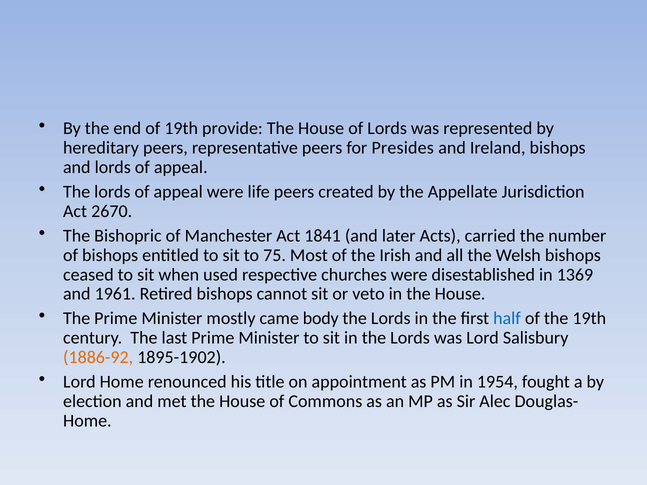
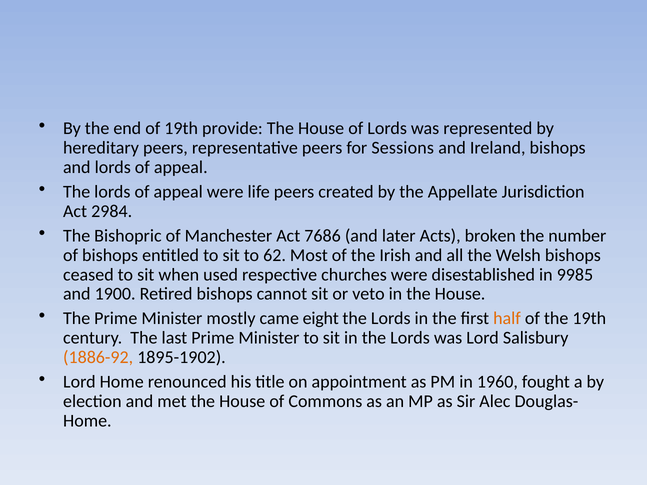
Presides: Presides -> Sessions (403, 148)
2670: 2670 -> 2984 (112, 211)
1841: 1841 -> 7686 (323, 236)
carried: carried -> broken (490, 236)
75: 75 -> 62 (275, 255)
1369: 1369 -> 9985 (575, 275)
1961: 1961 -> 1900 (115, 294)
body: body -> eight (321, 319)
half colour: blue -> orange (507, 319)
1954: 1954 -> 1960 (497, 382)
